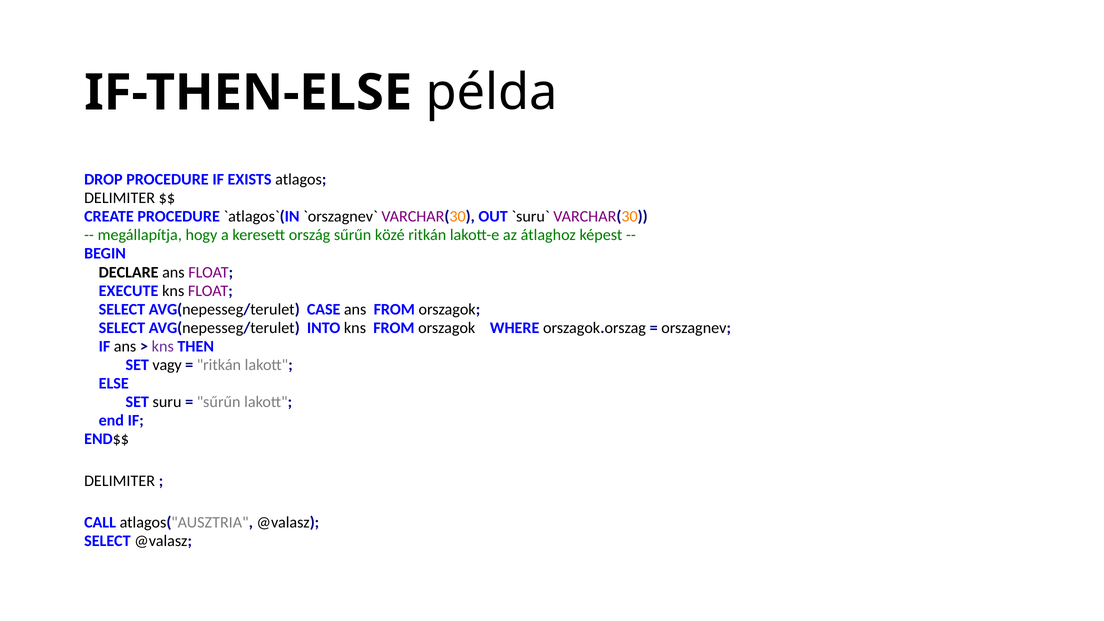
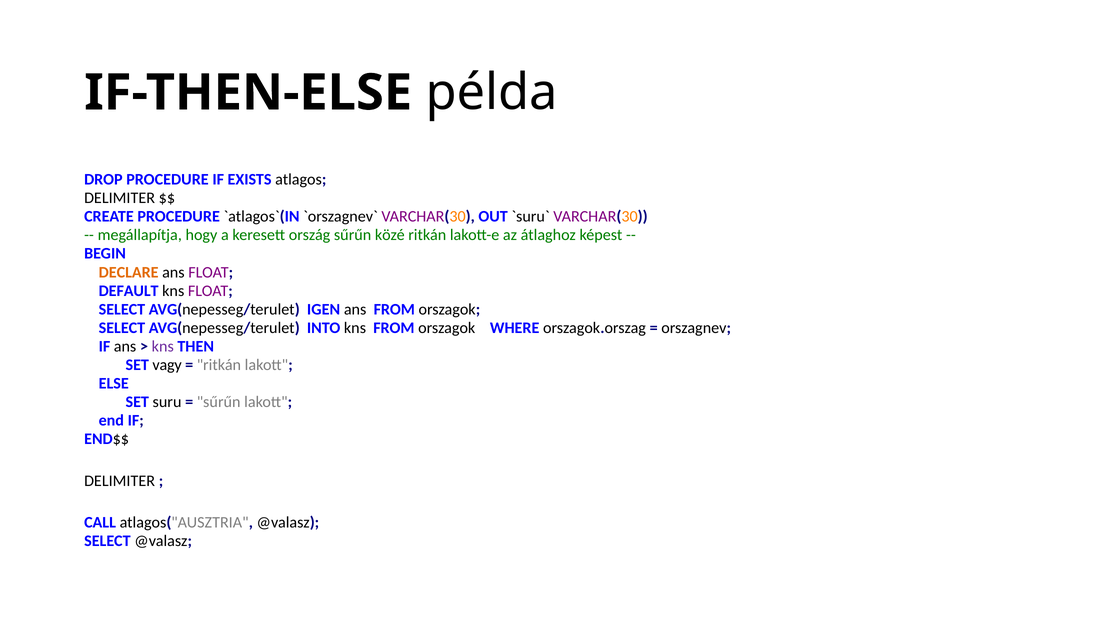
DECLARE colour: black -> orange (129, 272)
EXECUTE: EXECUTE -> DEFAULT (129, 291)
CASE: CASE -> IGEN (324, 309)
